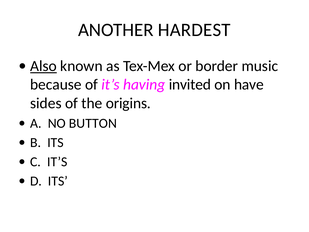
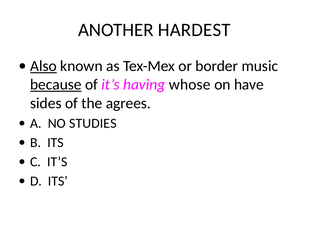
because underline: none -> present (56, 85)
invited: invited -> whose (190, 85)
origins: origins -> agrees (128, 103)
BUTTON: BUTTON -> STUDIES (93, 123)
